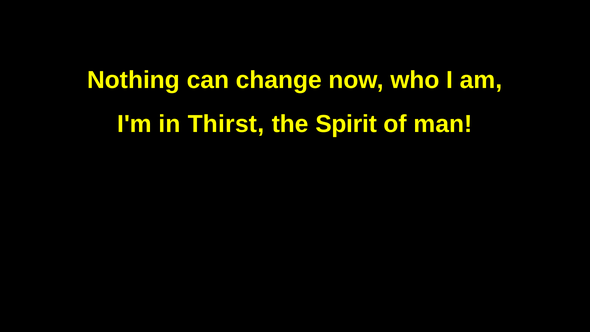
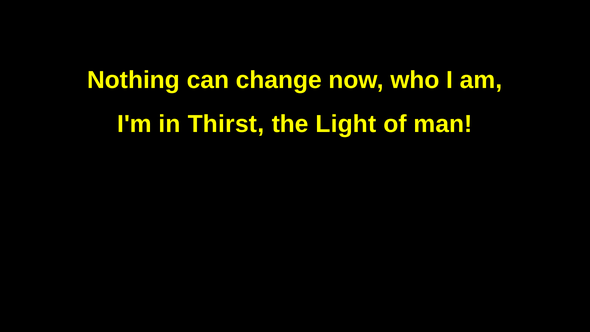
Spirit: Spirit -> Light (346, 124)
